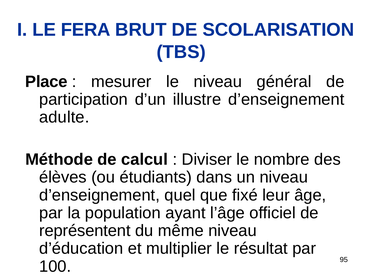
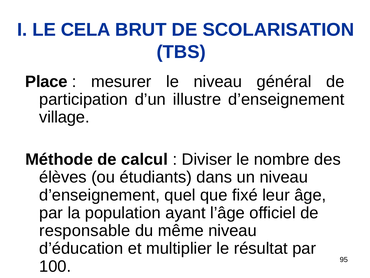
FERA: FERA -> CELA (86, 30)
adulte: adulte -> village (64, 117)
représentent: représentent -> responsable (85, 230)
